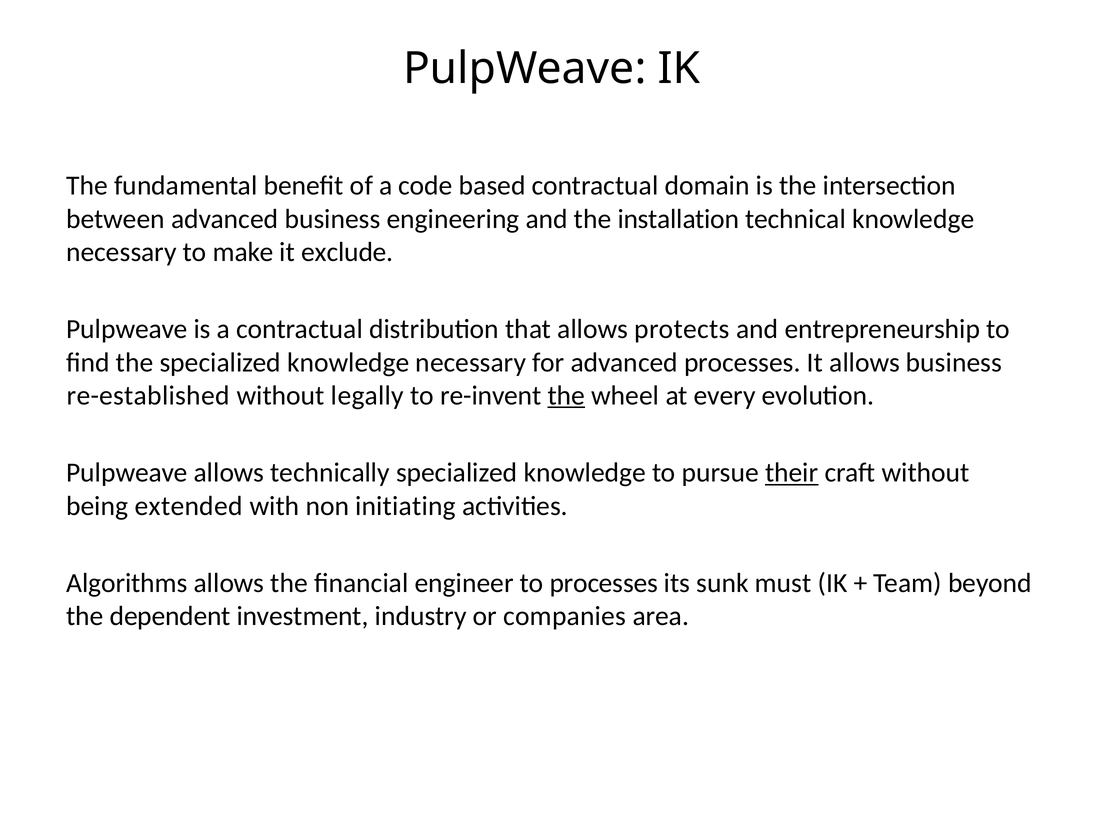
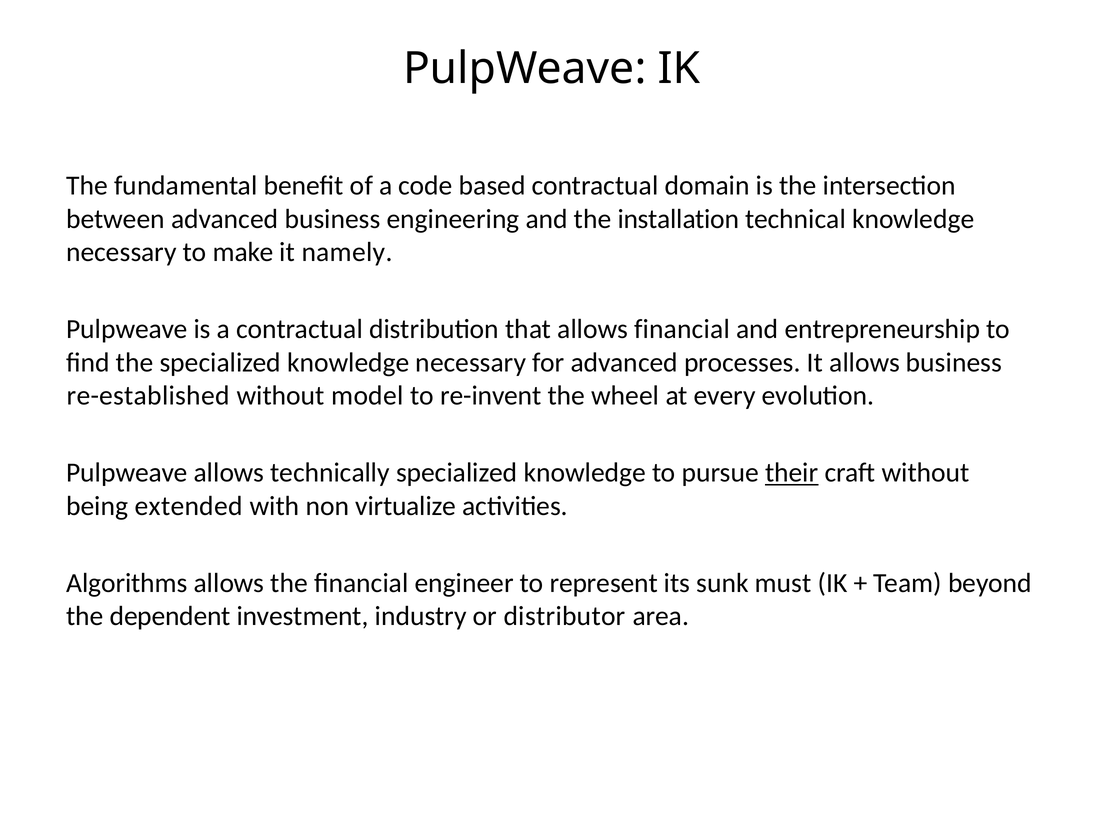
exclude: exclude -> namely (347, 252)
allows protects: protects -> financial (682, 329)
legally: legally -> model (367, 396)
the underline: present -> none (566, 396)
initiating: initiating -> virtualize (406, 506)
to processes: processes -> represent (604, 583)
companies: companies -> distributor (565, 616)
